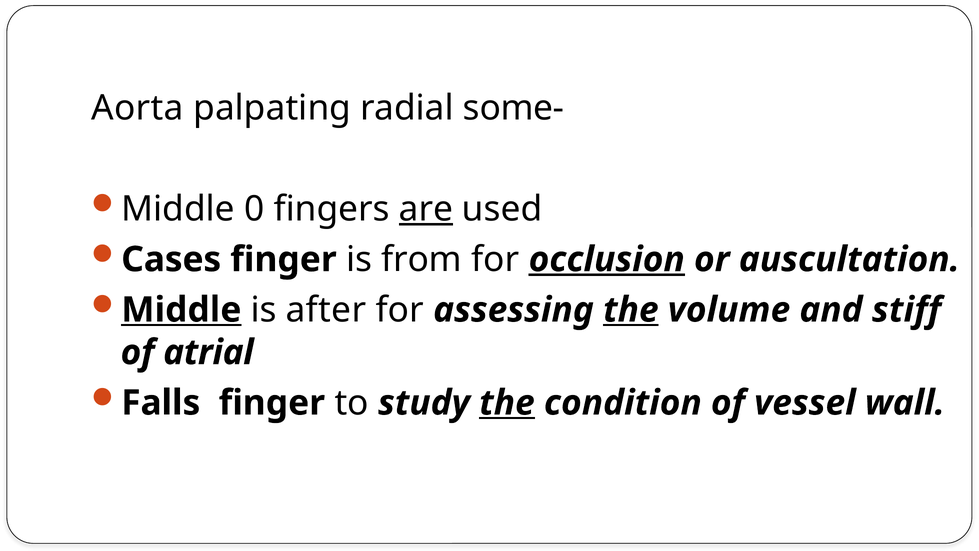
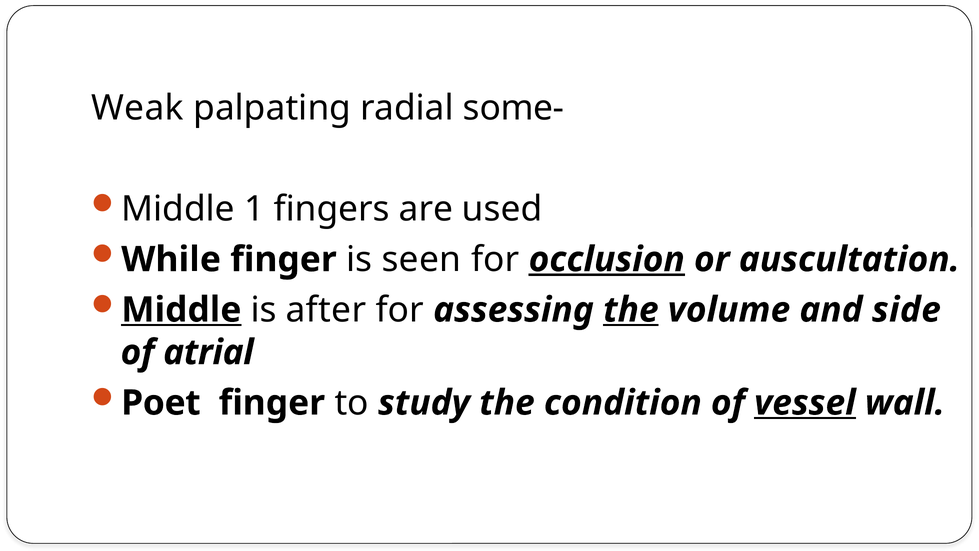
Aorta: Aorta -> Weak (137, 108)
0: 0 -> 1 (254, 209)
are underline: present -> none (426, 209)
Cases: Cases -> While (171, 259)
from: from -> seen (421, 259)
stiff: stiff -> side (906, 310)
Falls: Falls -> Poet (161, 403)
the underline: present -> none (507, 403)
vessel underline: none -> present (805, 403)
